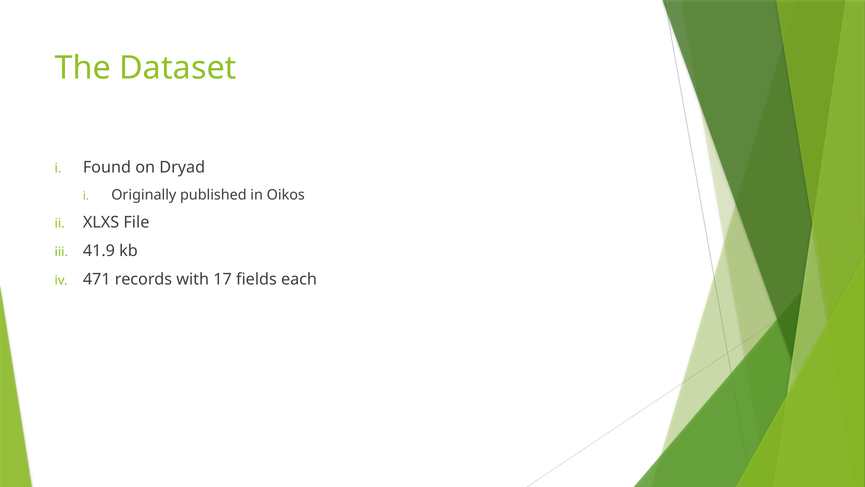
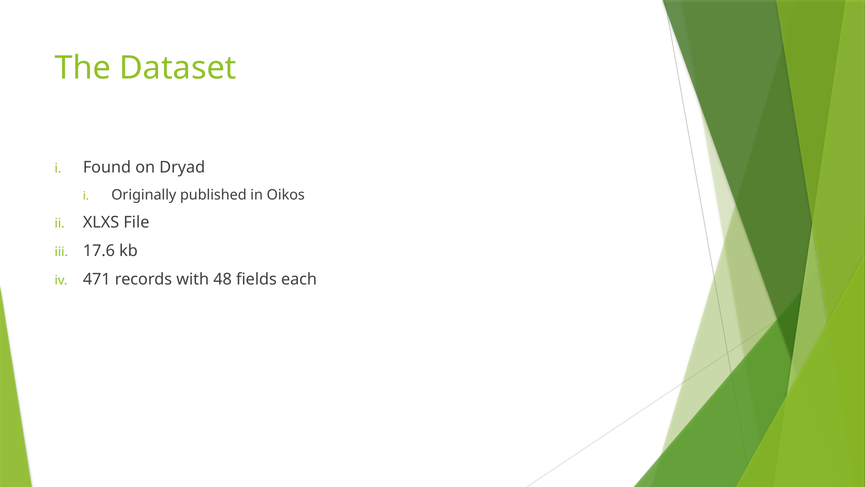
41.9: 41.9 -> 17.6 (99, 251)
17: 17 -> 48 (223, 279)
